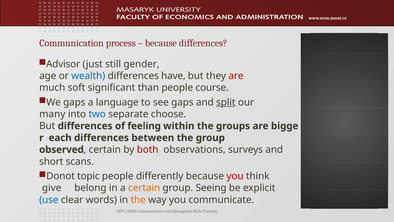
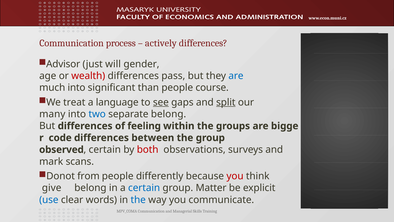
because: because -> actively (161, 43)
still: still -> will (113, 64)
wealth colour: blue -> red (88, 76)
have: have -> pass (173, 76)
are colour: red -> blue (236, 76)
much soft: soft -> into (77, 88)
We gaps: gaps -> treat (74, 102)
see underline: none -> present (161, 102)
separate choose: choose -> belong (169, 114)
each: each -> code (60, 138)
short: short -> mark (51, 161)
topic: topic -> from (88, 176)
certain colour: orange -> blue (144, 188)
Seeing: Seeing -> Matter (211, 188)
the colour: orange -> blue (138, 199)
